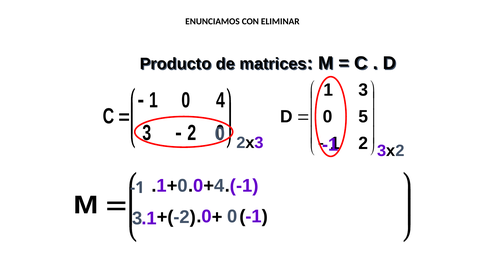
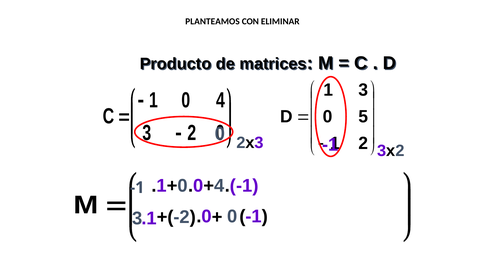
ENUNCIAMOS: ENUNCIAMOS -> PLANTEAMOS (213, 21)
